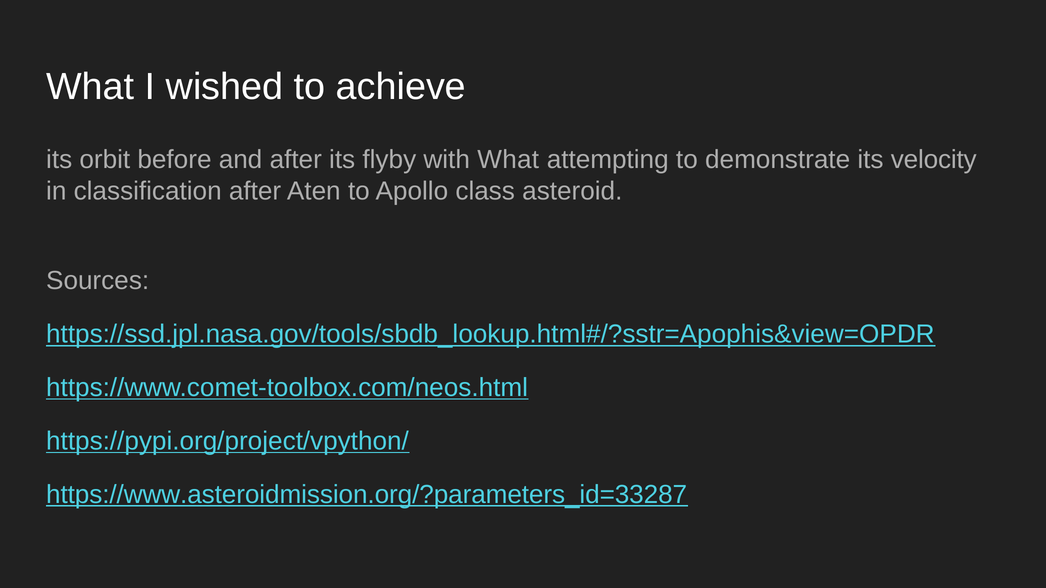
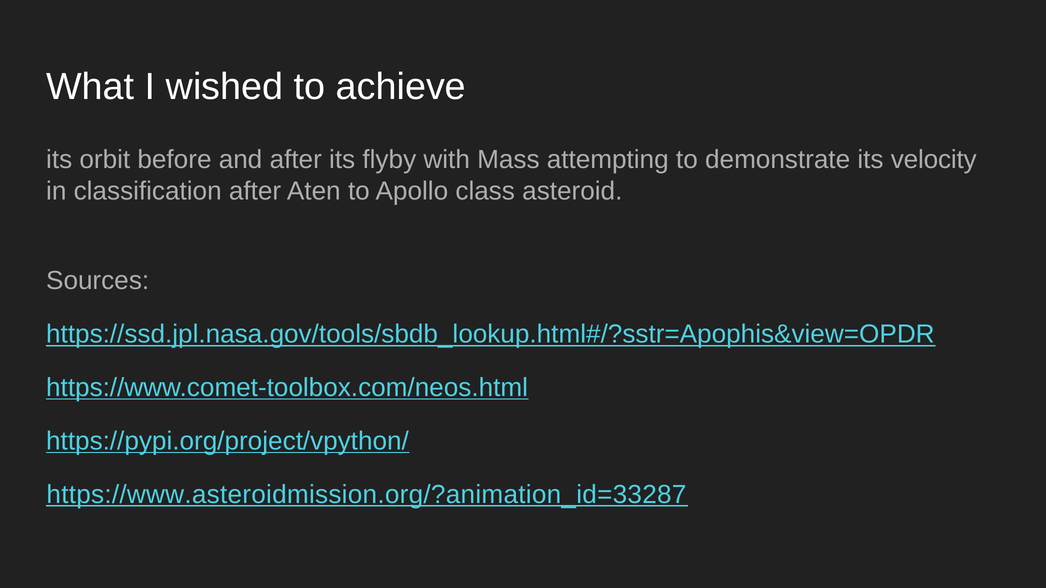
with What: What -> Mass (508, 160)
https://www.asteroidmission.org/?parameters_id=33287: https://www.asteroidmission.org/?parameters_id=33287 -> https://www.asteroidmission.org/?animation_id=33287 (366, 495)
